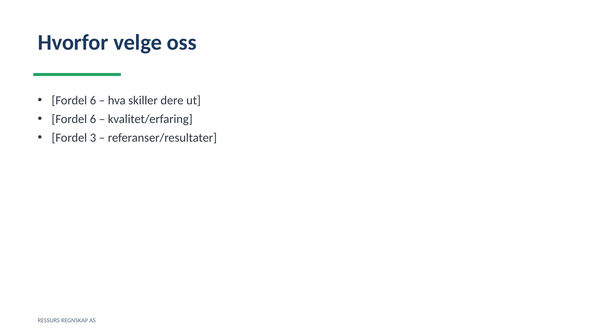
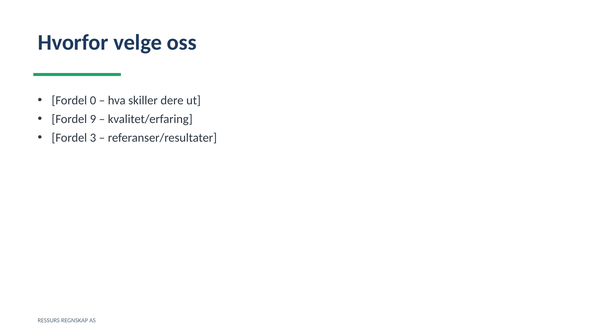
6: 6 -> 0 (93, 100)
6: 6 -> 9 (93, 119)
